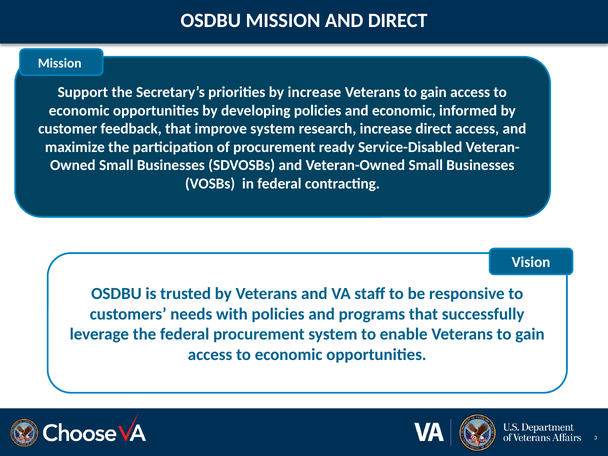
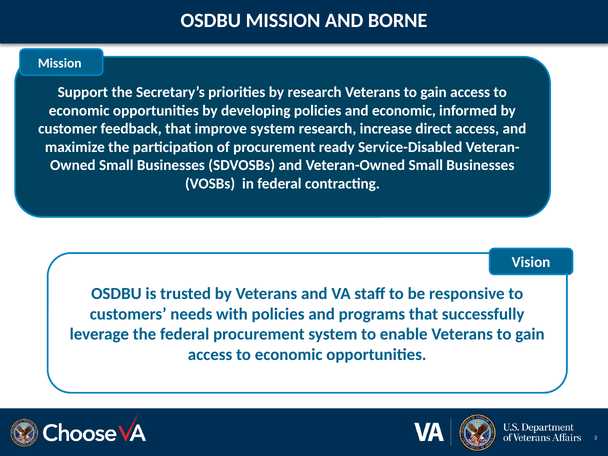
AND DIRECT: DIRECT -> BORNE (398, 21)
by increase: increase -> research (315, 92)
